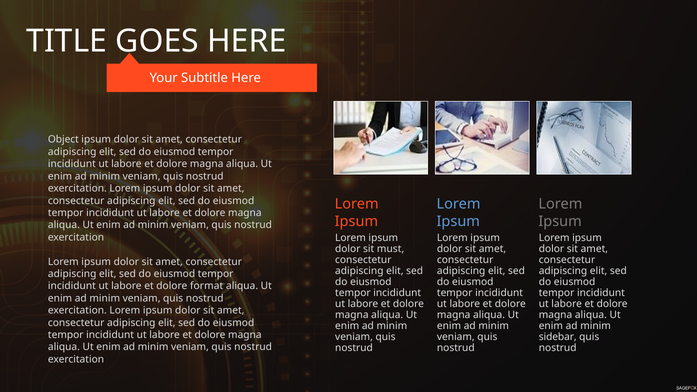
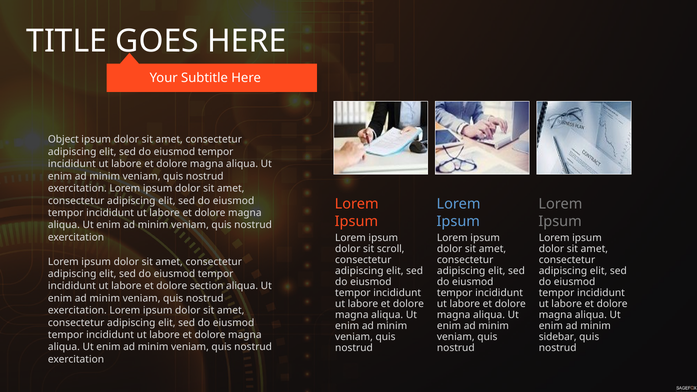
must: must -> scroll (391, 249)
format: format -> section (207, 286)
